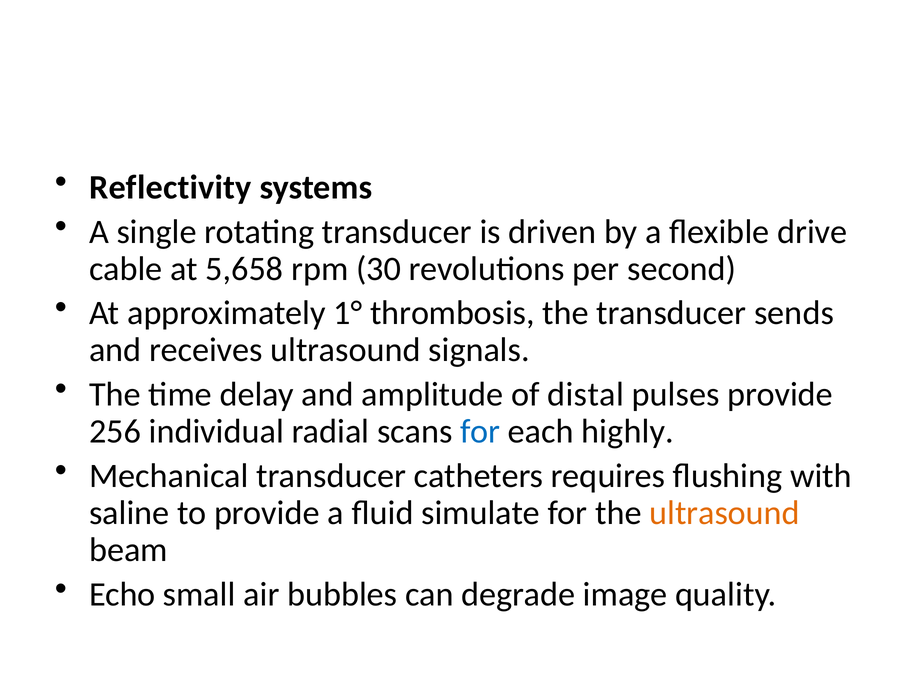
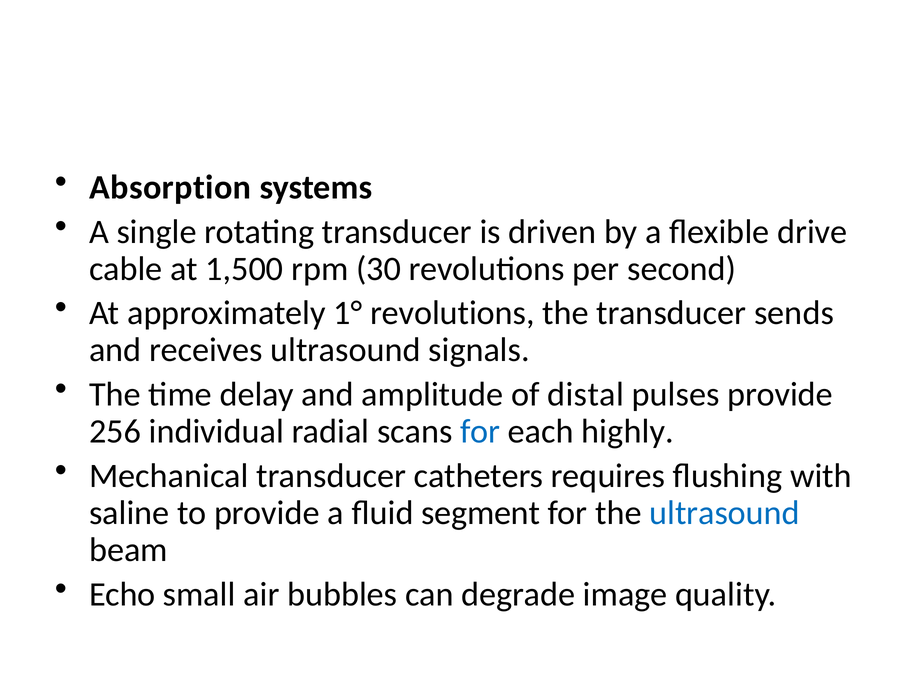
Reflectivity: Reflectivity -> Absorption (170, 187)
5,658: 5,658 -> 1,500 (244, 269)
1° thrombosis: thrombosis -> revolutions (452, 313)
simulate: simulate -> segment (481, 513)
ultrasound colour: orange -> blue (725, 513)
